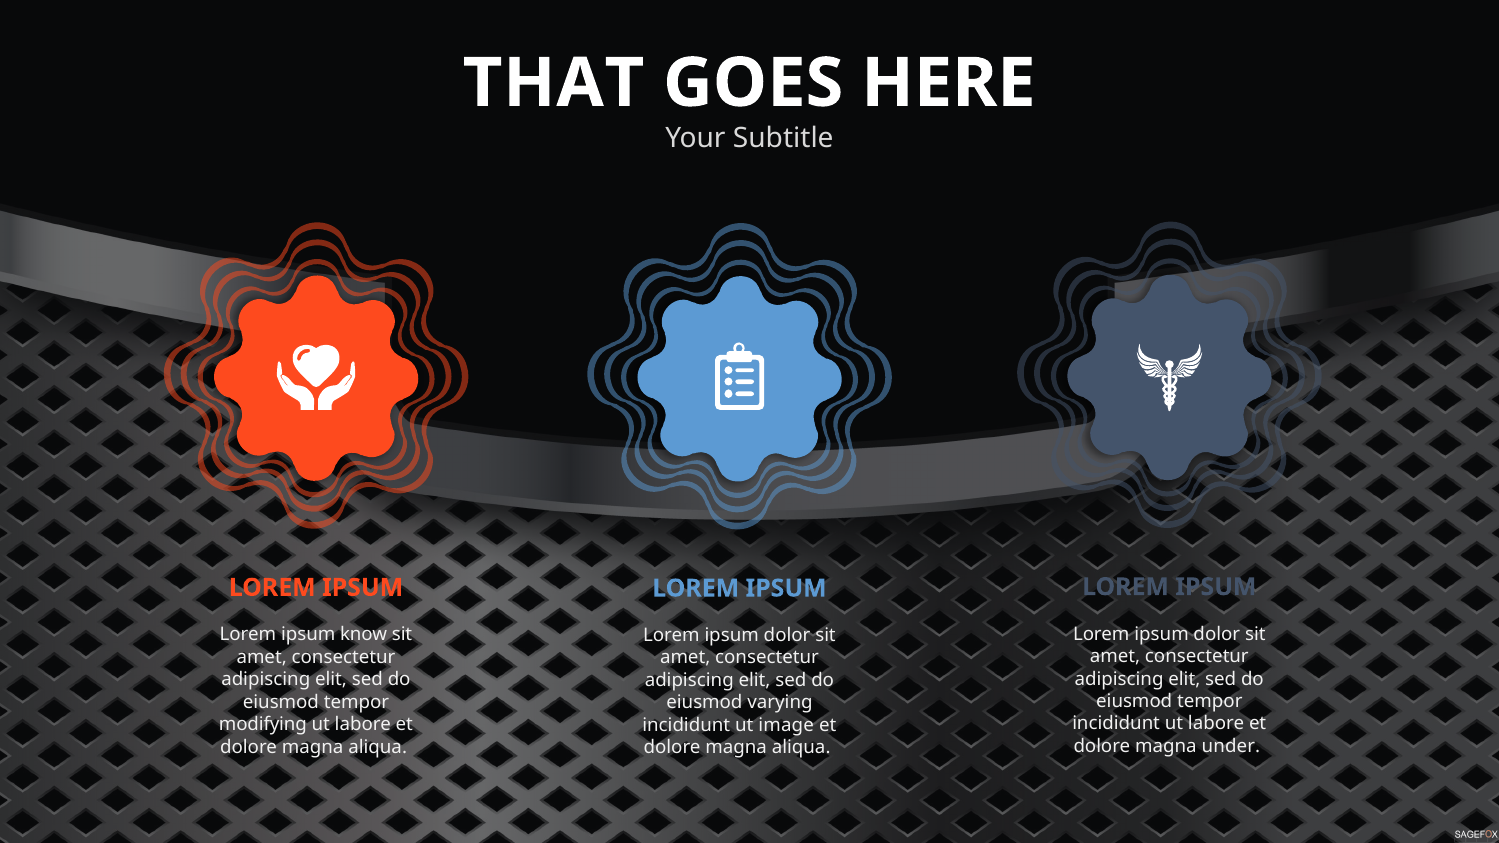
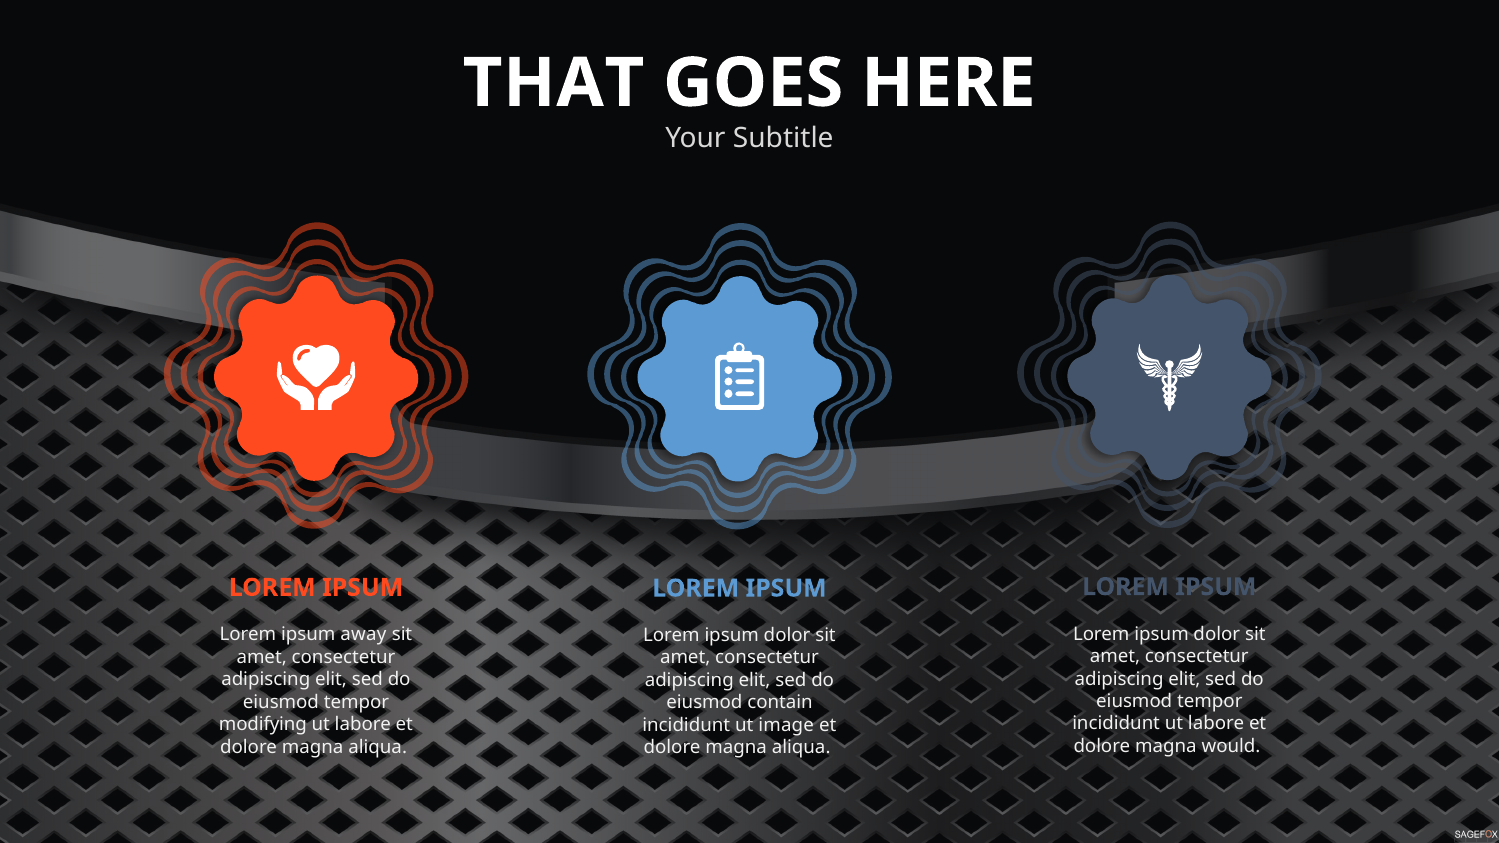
know: know -> away (363, 635)
varying: varying -> contain (780, 703)
under: under -> would (1231, 746)
